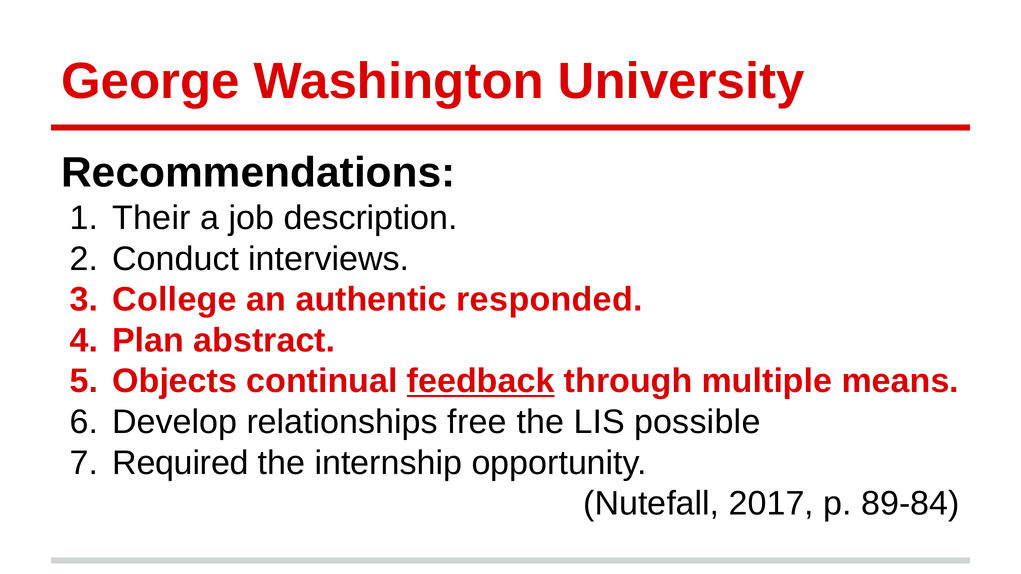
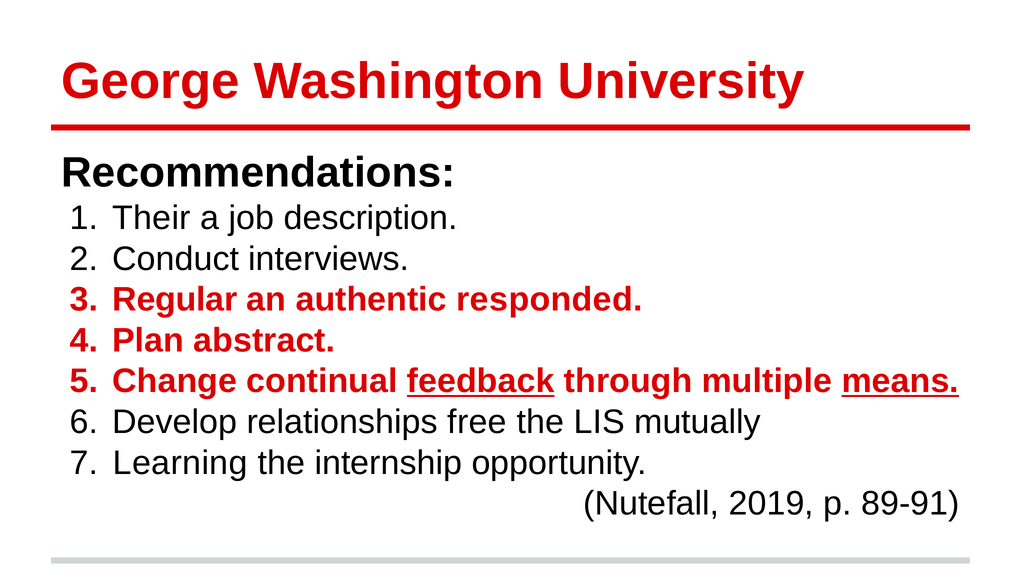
College: College -> Regular (175, 300)
Objects: Objects -> Change (175, 381)
means underline: none -> present (900, 381)
possible: possible -> mutually (697, 422)
Required: Required -> Learning (180, 463)
2017: 2017 -> 2019 (771, 504)
89-84: 89-84 -> 89-91 (910, 504)
